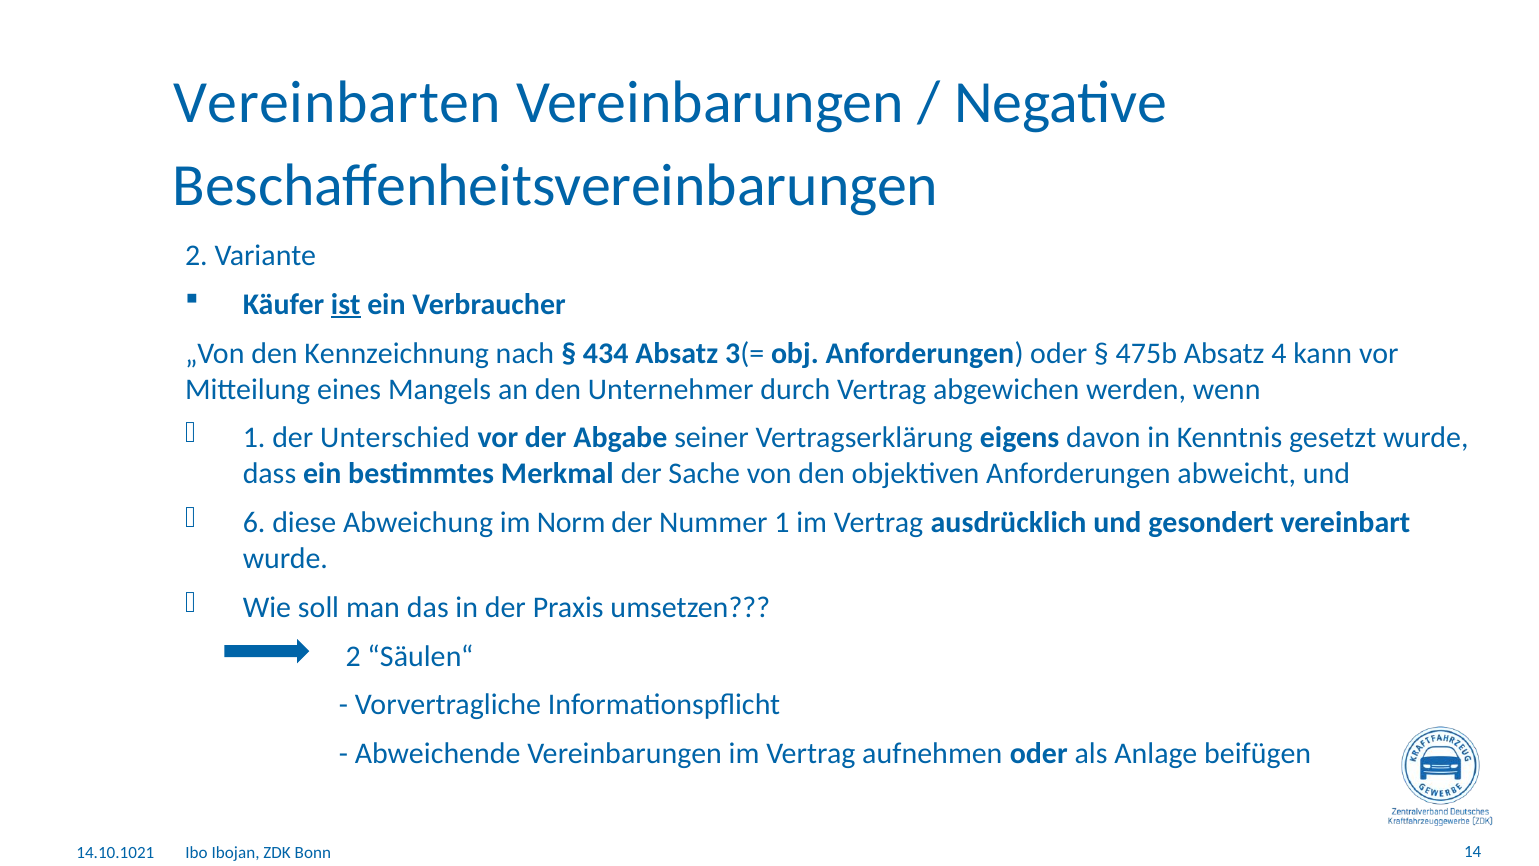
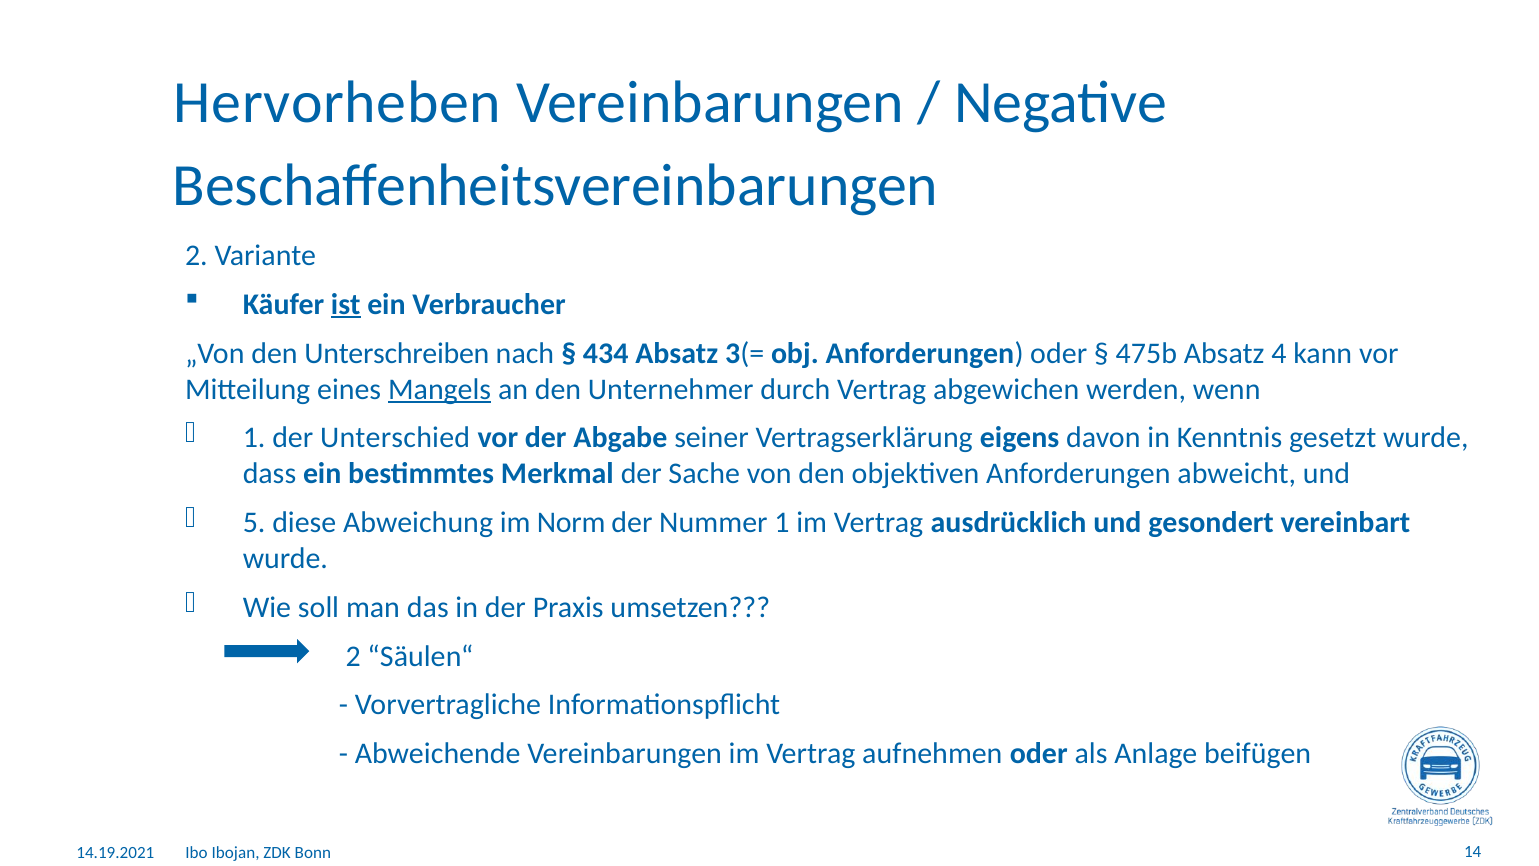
Vereinbarten: Vereinbarten -> Hervorheben (337, 103)
Kennzeichnung: Kennzeichnung -> Unterschreiben (397, 353)
Mangels underline: none -> present (440, 389)
6: 6 -> 5 (254, 523)
14.10.1021: 14.10.1021 -> 14.19.2021 (115, 852)
